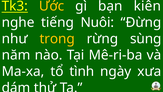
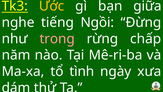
kiên: kiên -> giữa (147, 6)
Nuôi: Nuôi -> Ngồi (97, 22)
trong colour: yellow -> pink (57, 39)
sùng: sùng -> chấp (146, 39)
